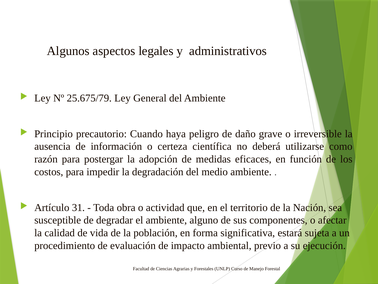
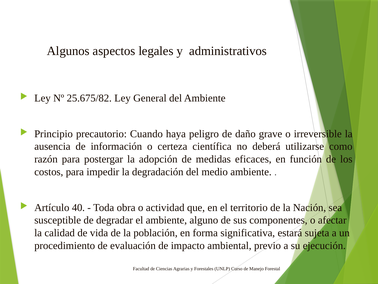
25.675/79: 25.675/79 -> 25.675/82 (89, 98)
31: 31 -> 40 (78, 207)
